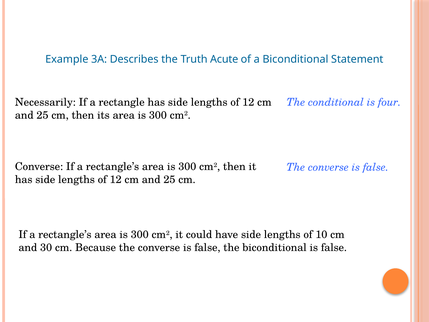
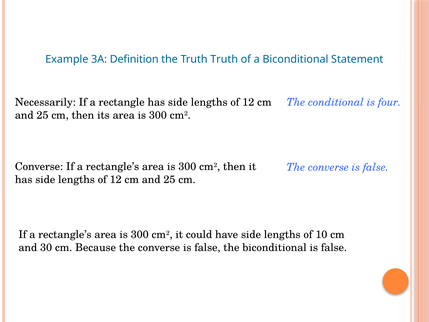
Describes: Describes -> Definition (134, 59)
Truth Acute: Acute -> Truth (224, 59)
